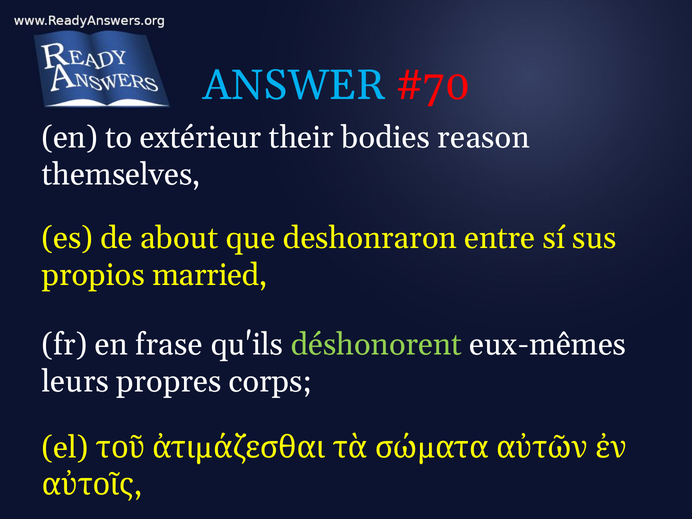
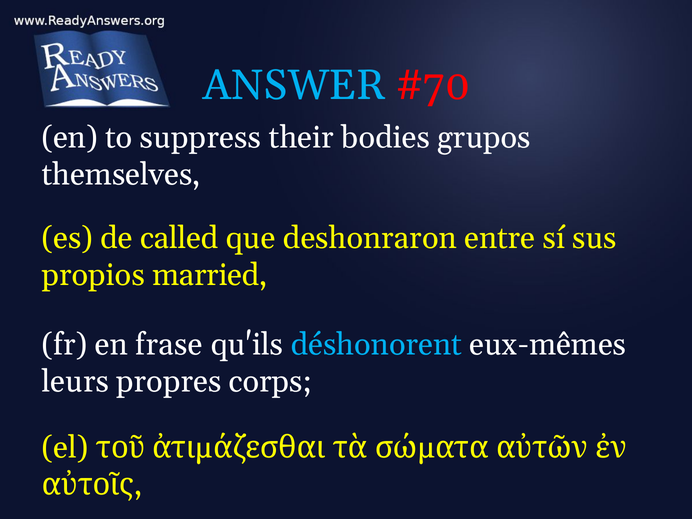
extérieur: extérieur -> suppress (200, 138)
reason: reason -> grupos (484, 138)
about: about -> called (179, 238)
déshonorent colour: light green -> light blue (376, 345)
